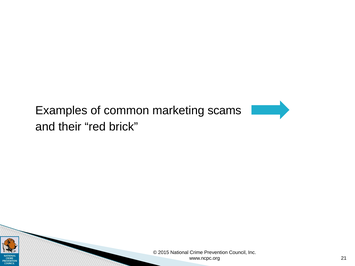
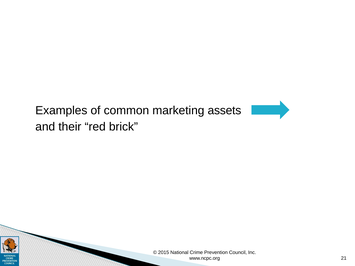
scams: scams -> assets (224, 111)
